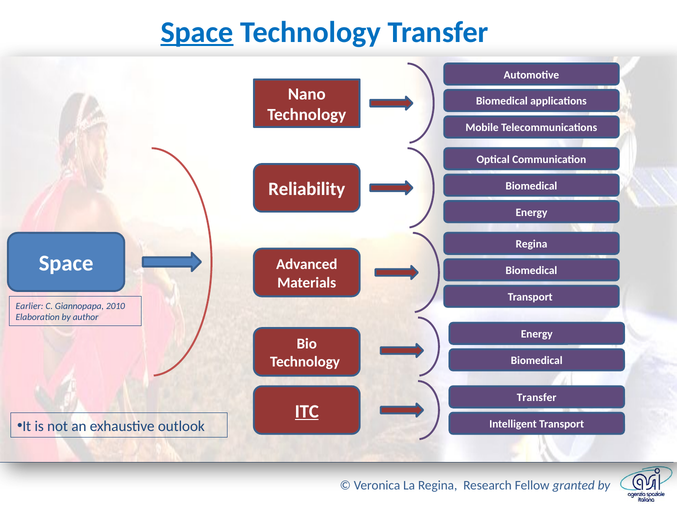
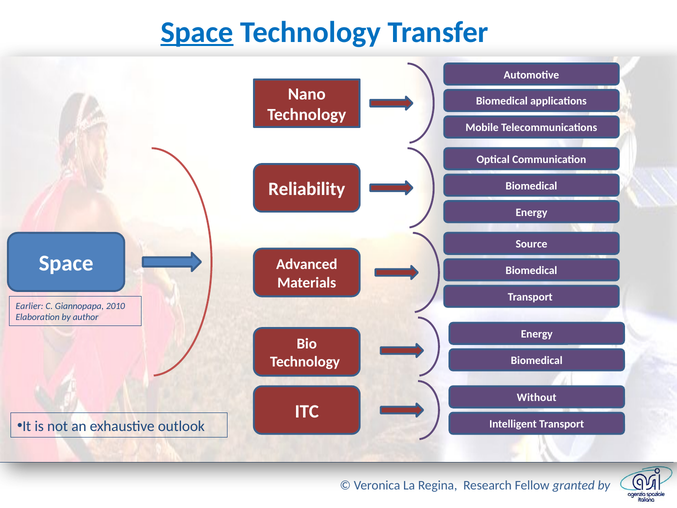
Regina: Regina -> Source (532, 244)
Transfer: Transfer -> Without (537, 397)
ITC underline: present -> none (307, 411)
